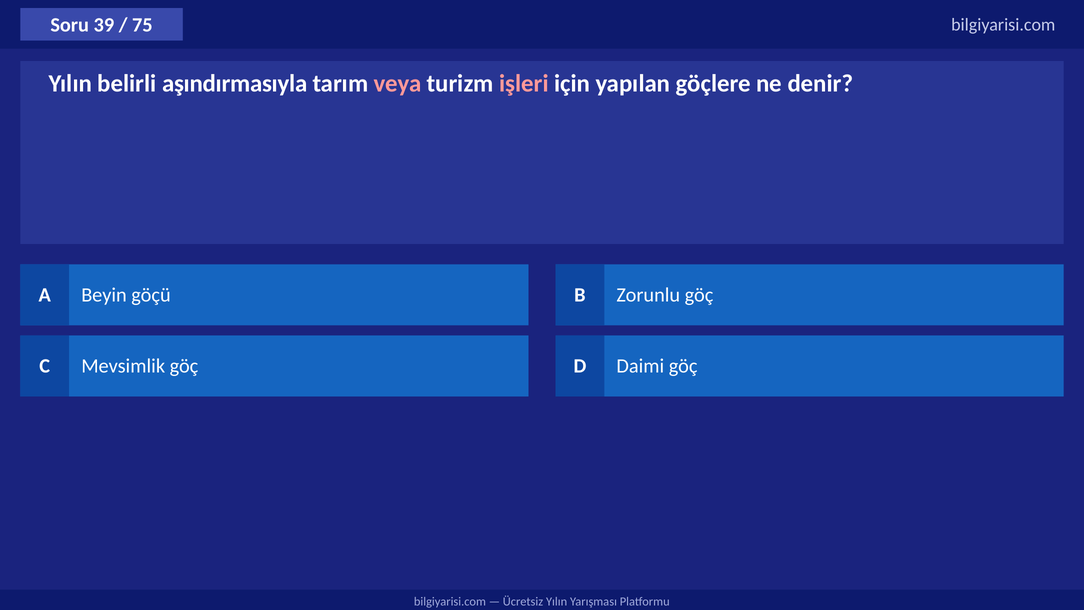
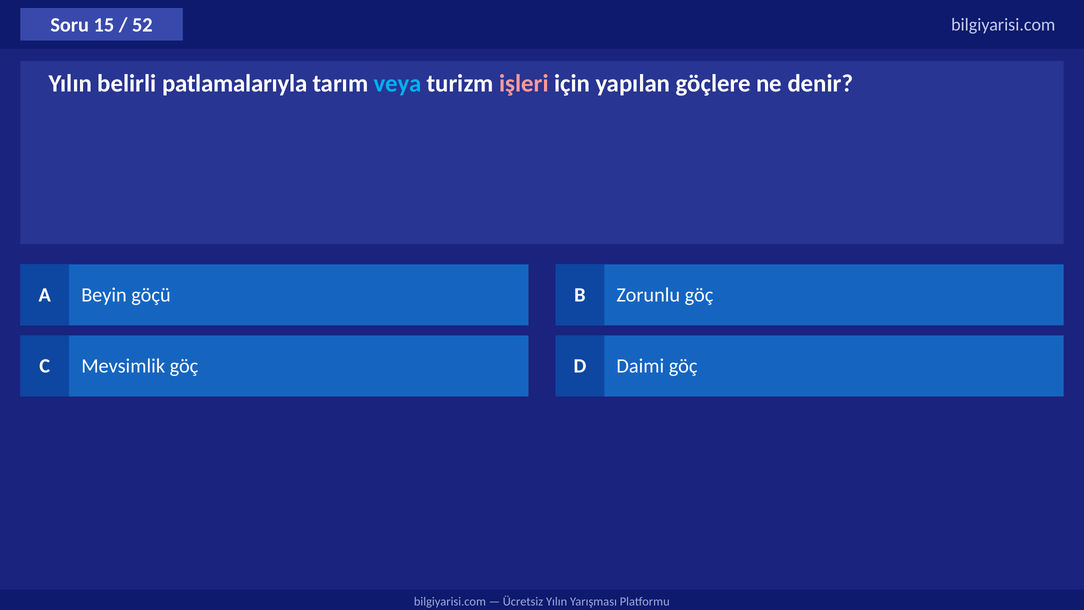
39: 39 -> 15 (104, 25)
75: 75 -> 52 (142, 25)
aşındırmasıyla: aşındırmasıyla -> patlamalarıyla (235, 83)
veya colour: pink -> light blue (398, 83)
